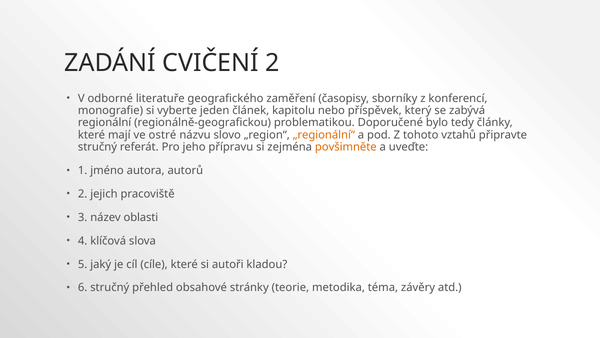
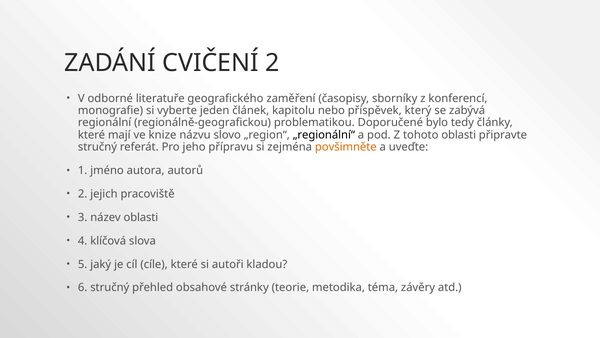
ostré: ostré -> knize (162, 135)
„regionální“ colour: orange -> black (324, 135)
tohoto vztahů: vztahů -> oblasti (459, 135)
